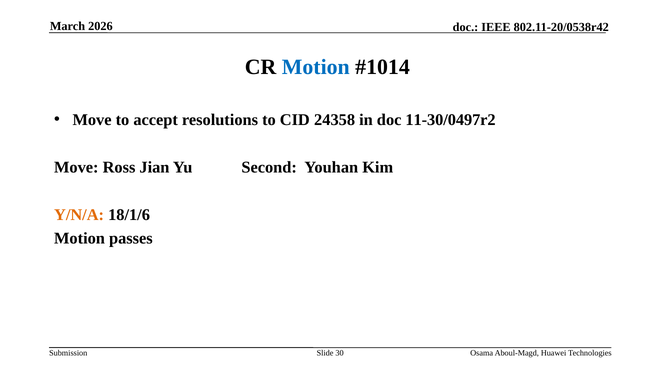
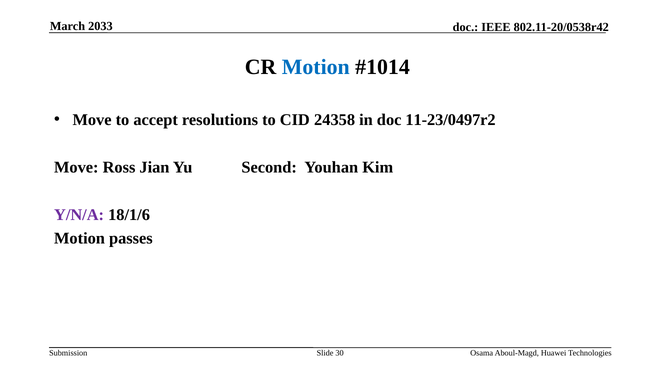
2026: 2026 -> 2033 (100, 26)
11-30/0497r2: 11-30/0497r2 -> 11-23/0497r2 (451, 120)
Y/N/A colour: orange -> purple (79, 215)
